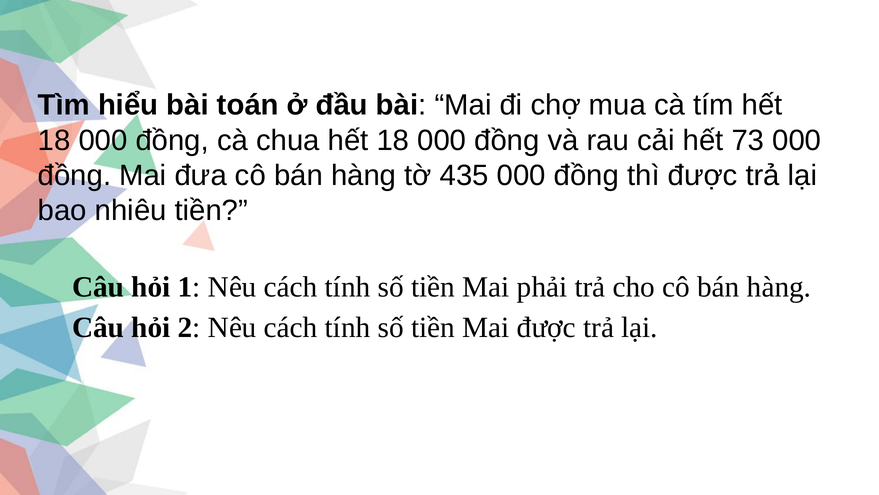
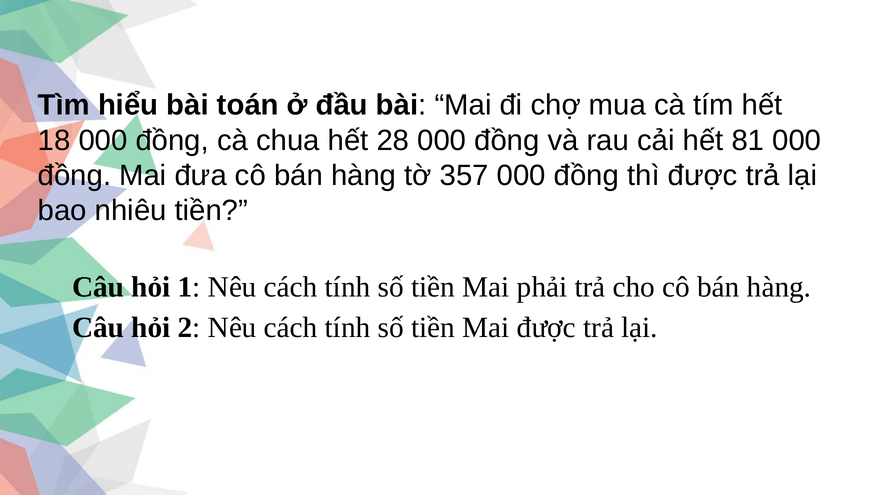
18: 18 -> 28 (393, 140)
73: 73 -> 81 (748, 140)
435: 435 -> 357 (464, 175)
